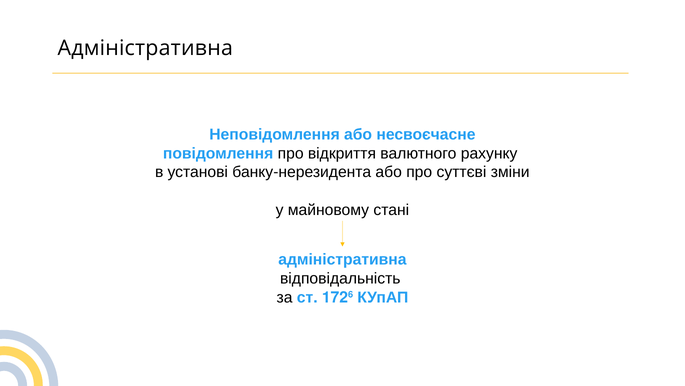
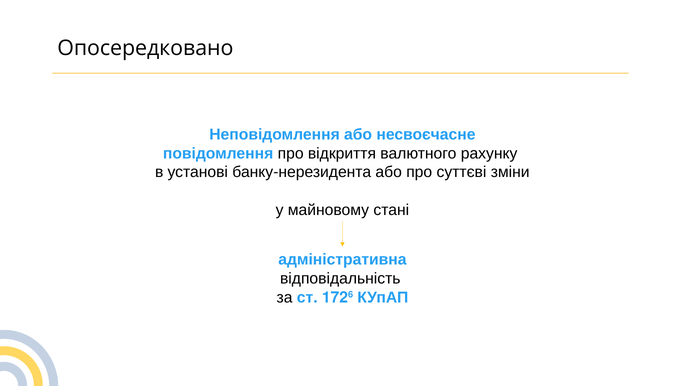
Адміністративна: Адміністративна -> Опосередковано (145, 48)
